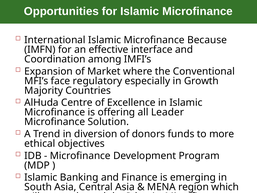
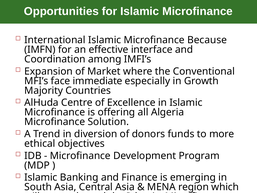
regulatory: regulatory -> immediate (98, 81)
Leader: Leader -> Algeria (168, 112)
